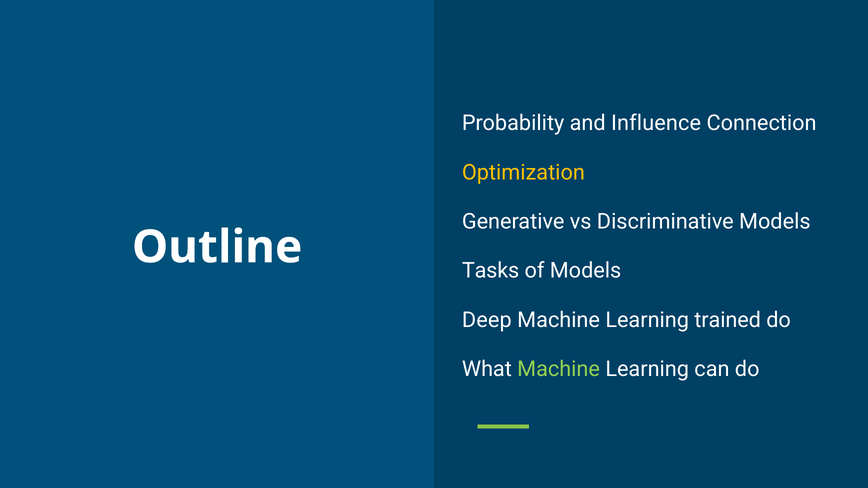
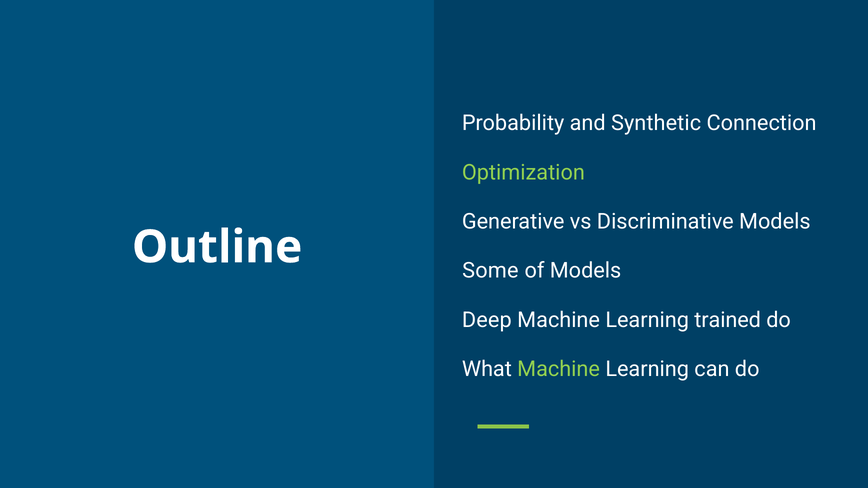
Influence: Influence -> Synthetic (656, 123)
Optimization colour: yellow -> light green (523, 173)
Tasks: Tasks -> Some (490, 271)
